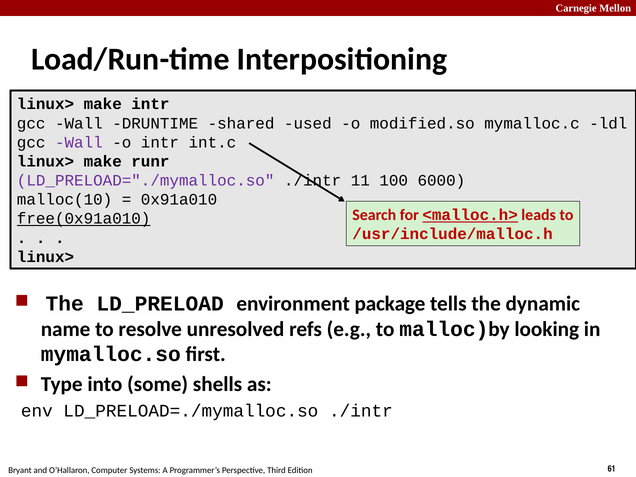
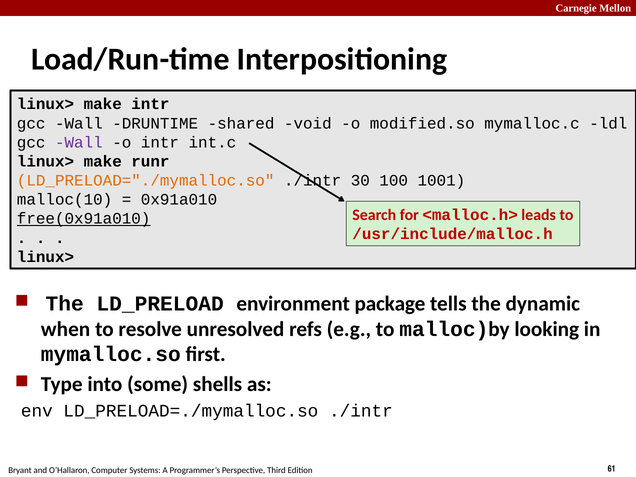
used: used -> void (308, 123)
LD_PRELOAD="./mymalloc.so colour: purple -> orange (146, 181)
11: 11 -> 30 (360, 181)
6000: 6000 -> 1001 (441, 181)
<malloc.h> underline: present -> none (470, 215)
name: name -> when (66, 329)
